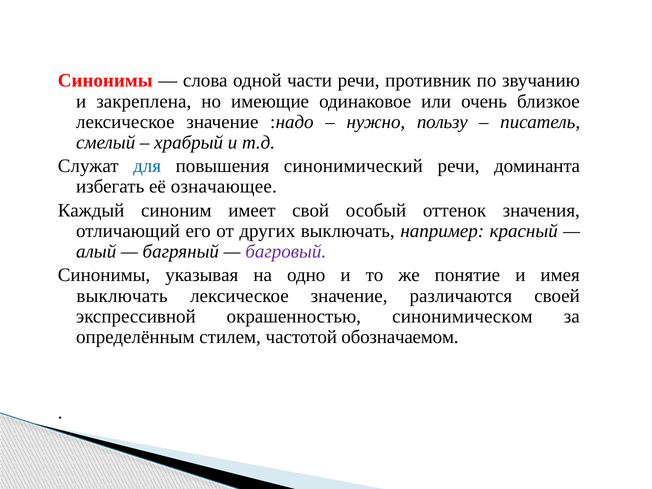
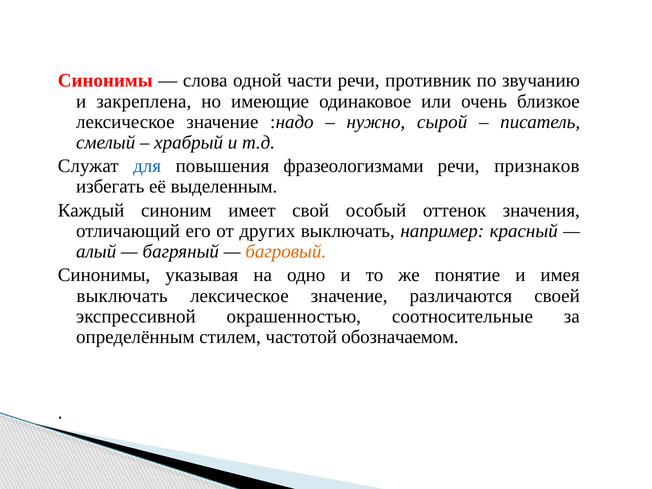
пользу: пользу -> сырой (442, 122)
синонимический: синонимический -> фразеологизмами (354, 166)
доминанта: доминанта -> признаков (537, 166)
означающее: означающее -> выделенным (224, 187)
багровый colour: purple -> orange (286, 251)
синонимическом: синонимическом -> соотносительные (462, 316)
